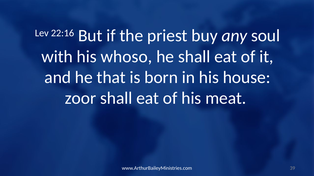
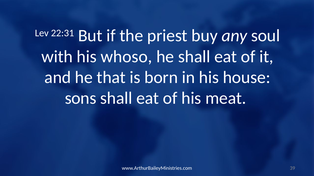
22:16: 22:16 -> 22:31 (63, 33)
zoor: zoor -> sons (81, 99)
